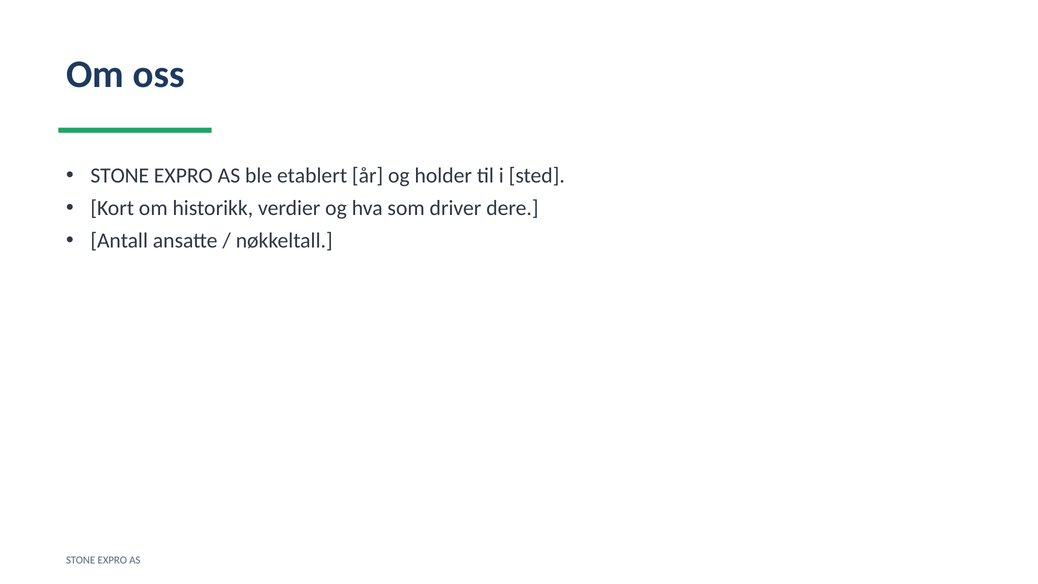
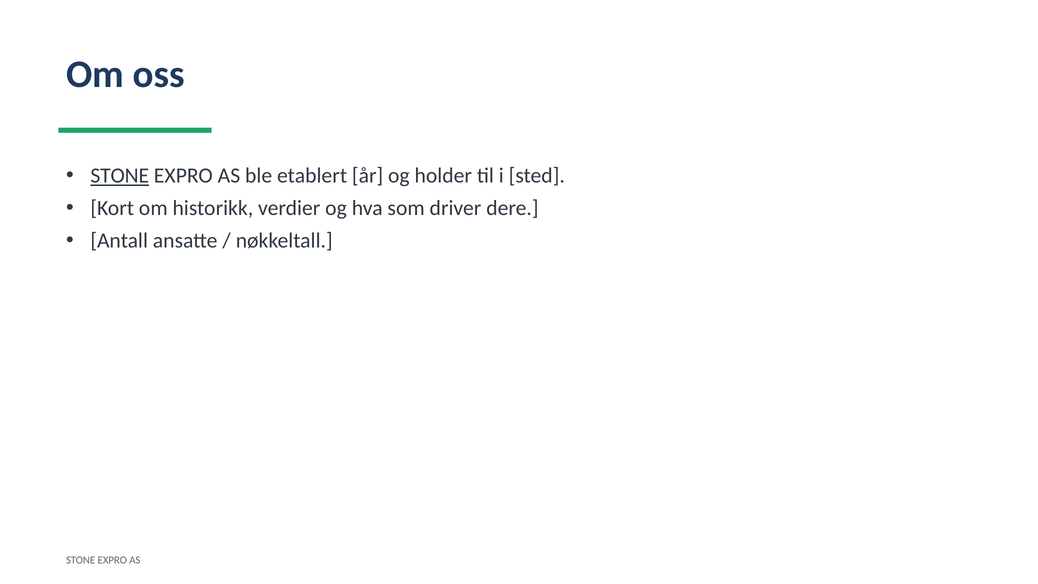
STONE underline: none -> present (120, 176)
